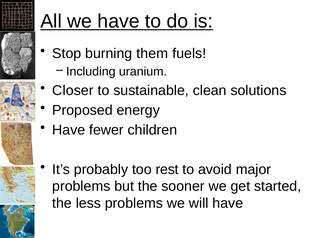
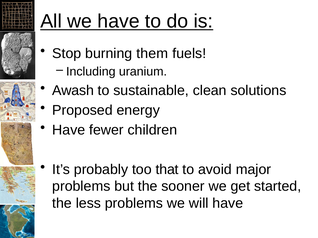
Closer: Closer -> Awash (73, 91)
rest: rest -> that (167, 170)
